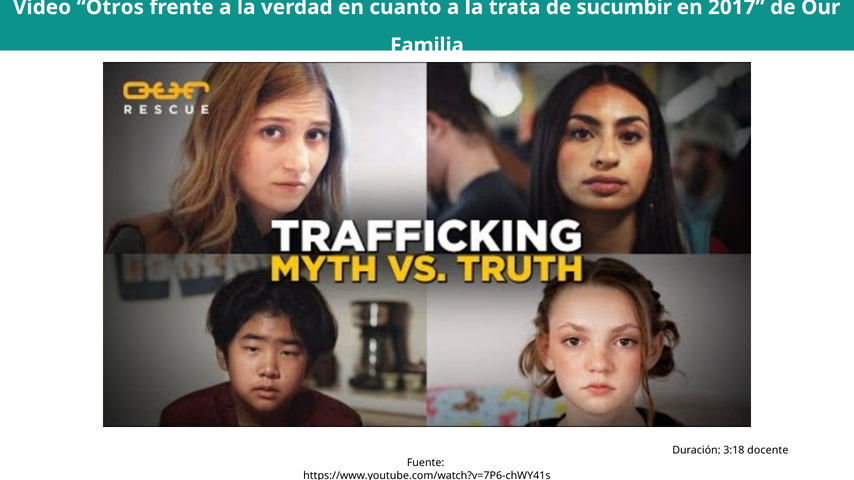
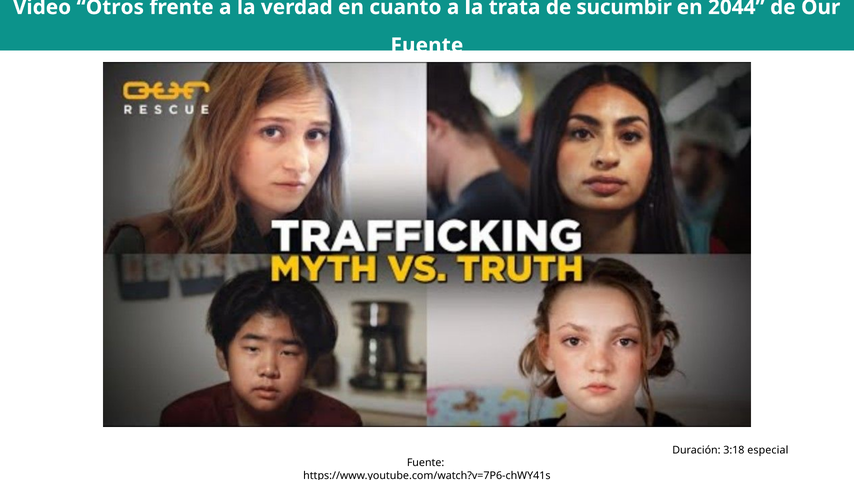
2017: 2017 -> 2044 (736, 7)
Familia: Familia -> Fuente (427, 45)
docente: docente -> especial (768, 450)
